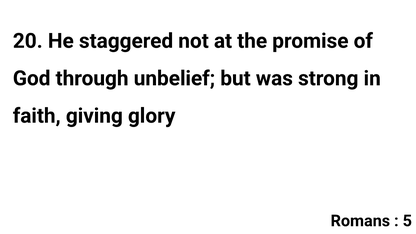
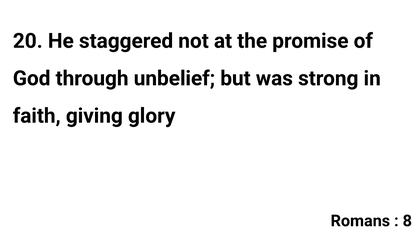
5: 5 -> 8 (407, 221)
